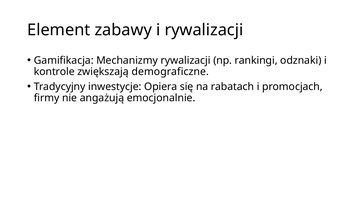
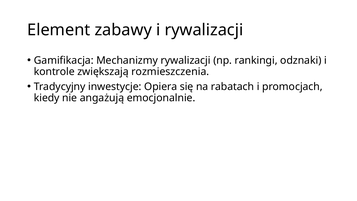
demograficzne: demograficzne -> rozmieszczenia (170, 72)
firmy: firmy -> kiedy (47, 98)
